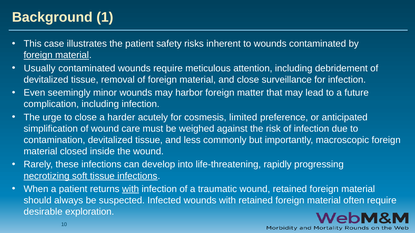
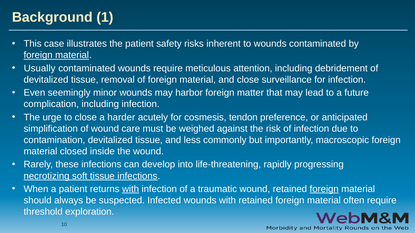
limited: limited -> tendon (243, 117)
foreign underline: none -> present (324, 189)
desirable: desirable -> threshold (43, 212)
